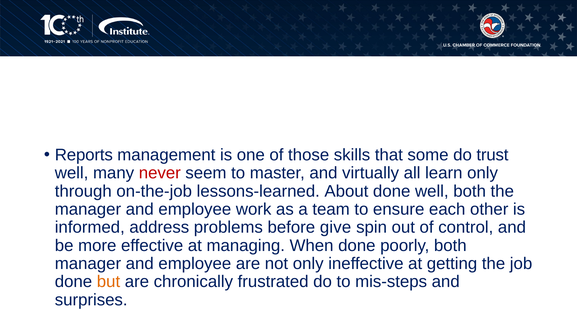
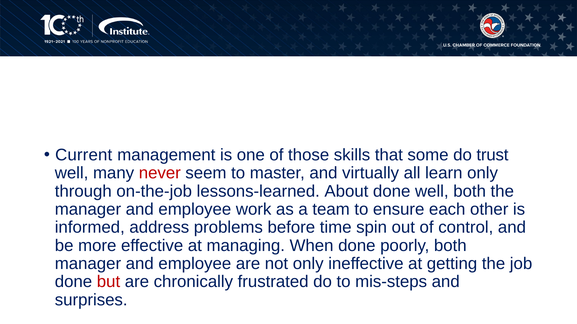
Reports: Reports -> Current (84, 155)
give: give -> time (336, 228)
but colour: orange -> red (108, 282)
